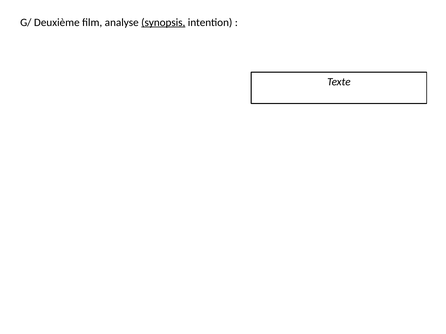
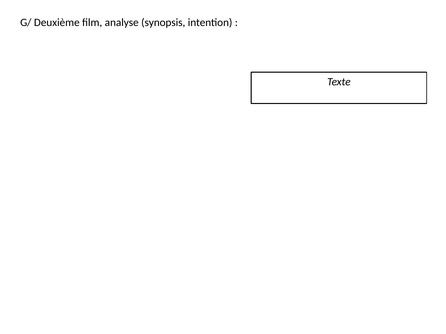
synopsis underline: present -> none (163, 22)
